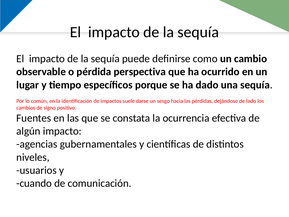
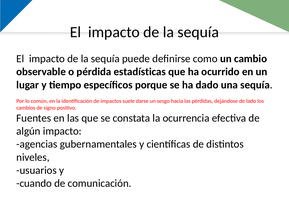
perspectiva: perspectiva -> estadísticas (140, 72)
